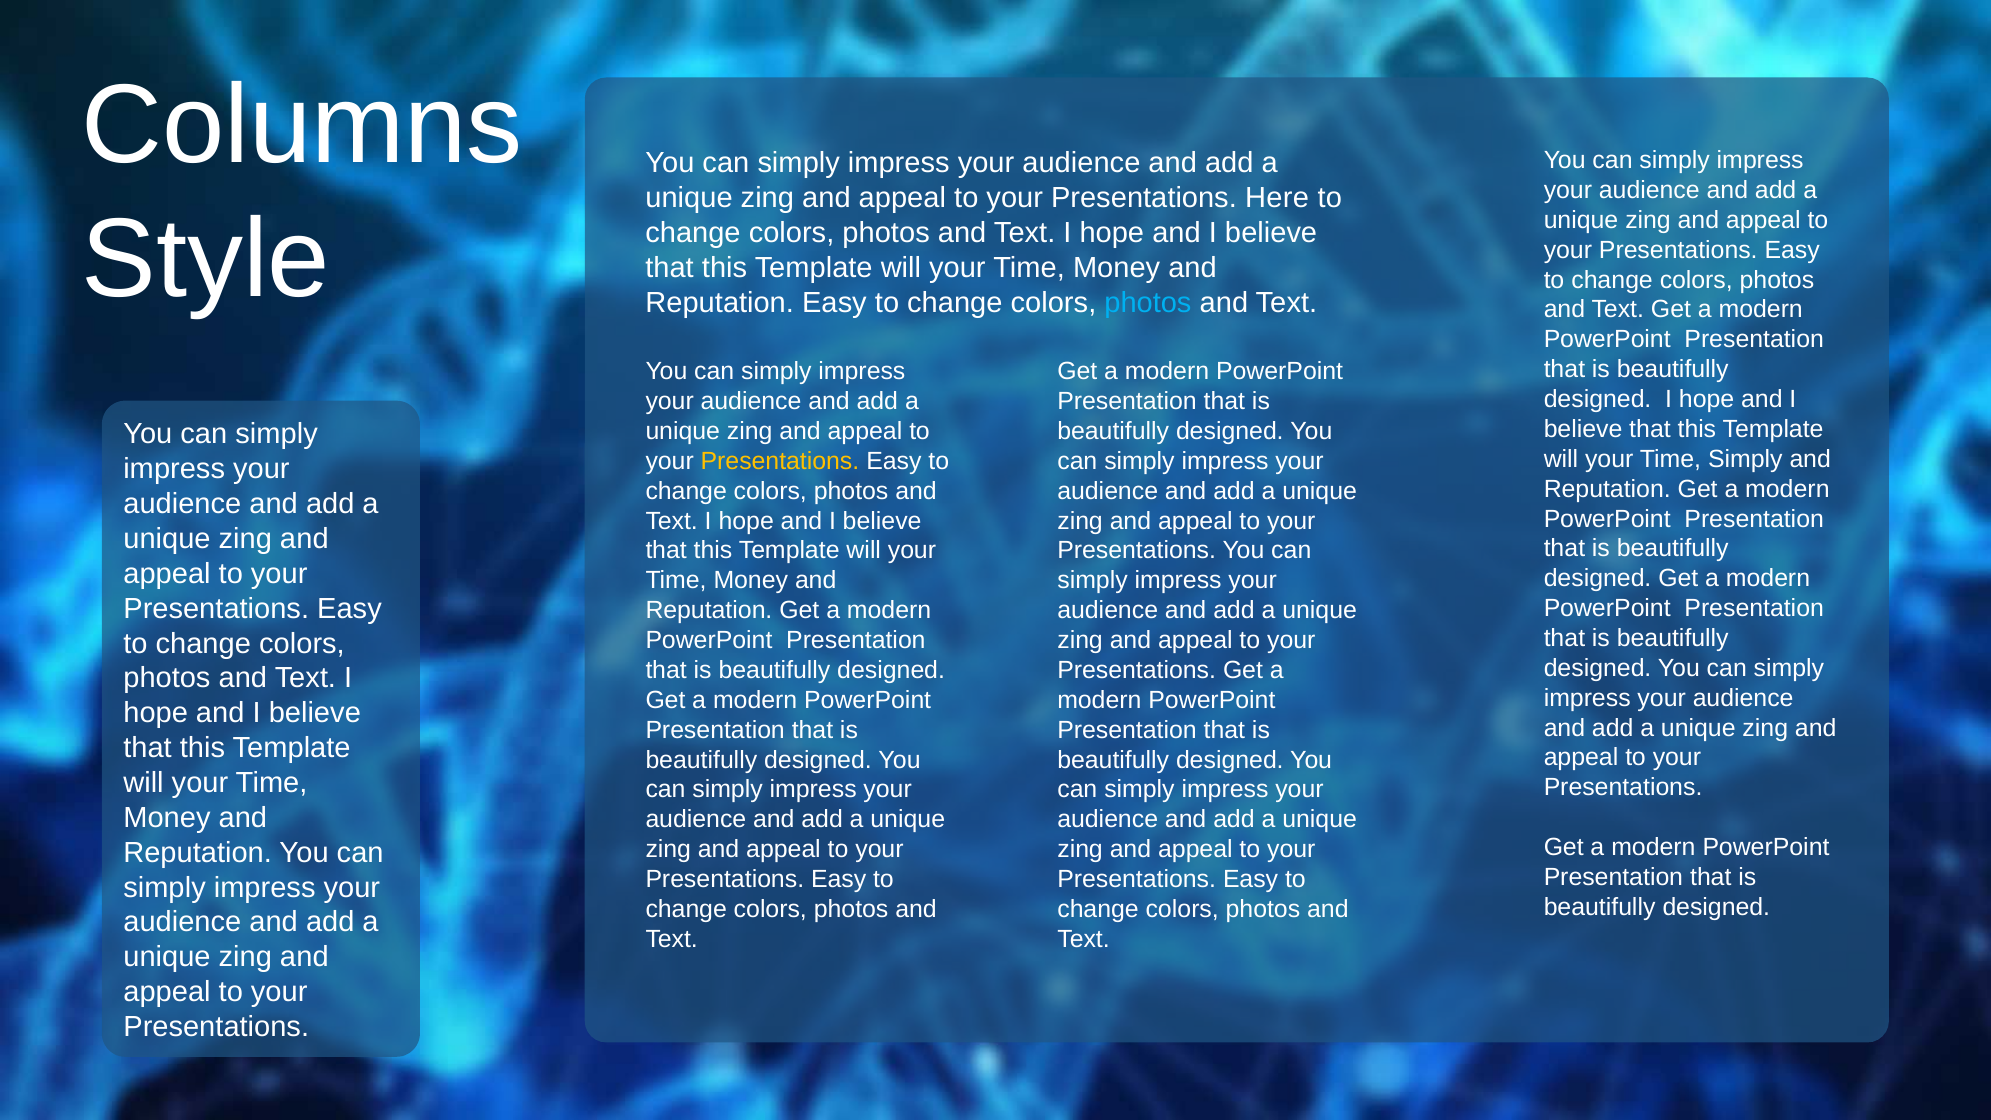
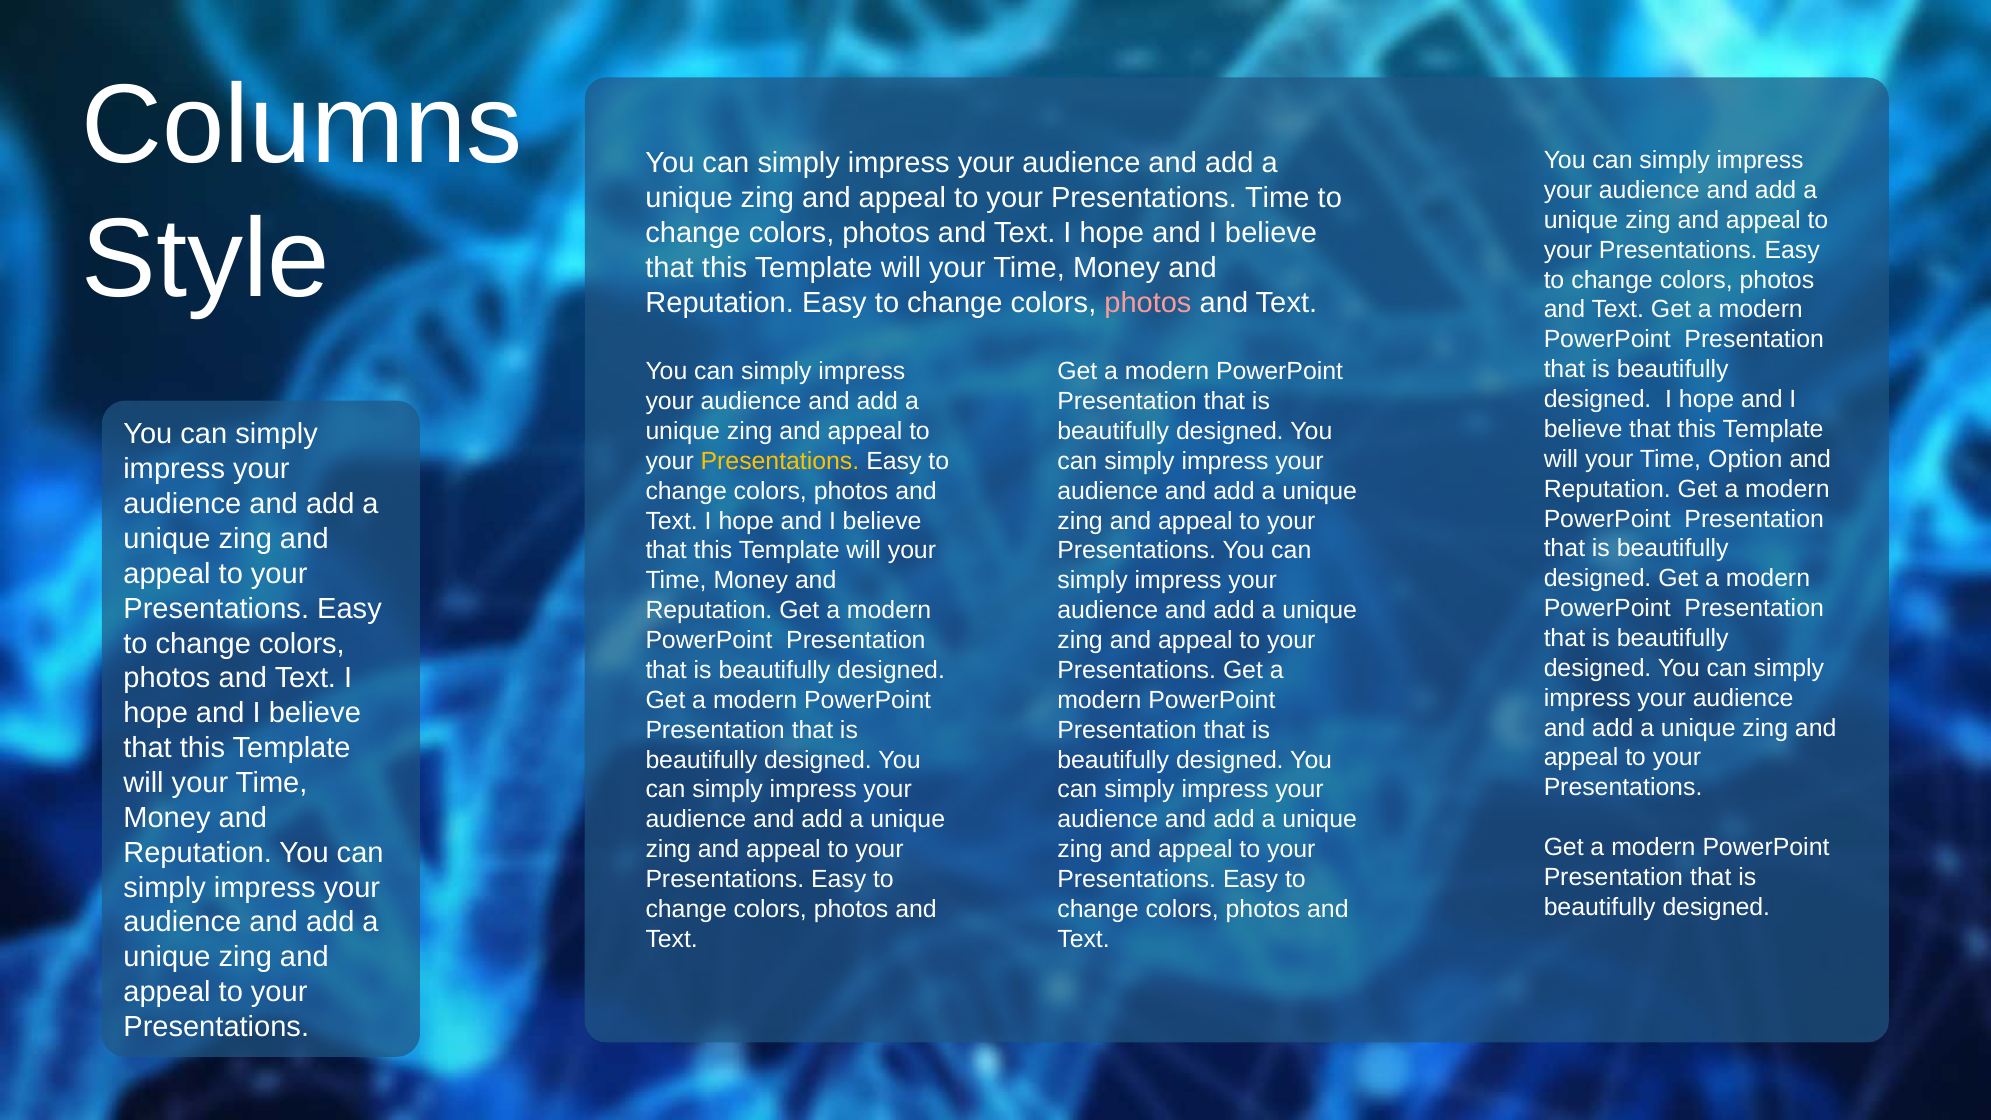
Presentations Here: Here -> Time (1277, 198)
photos colour: light blue -> pink (1148, 303)
Time Simply: Simply -> Option (1745, 459)
